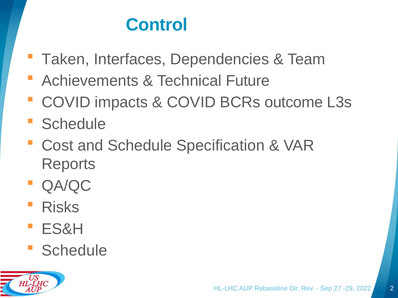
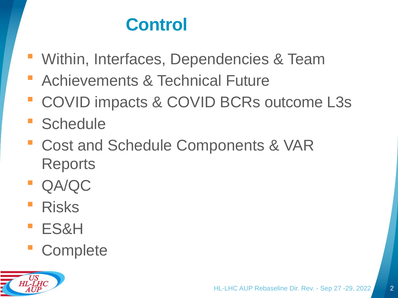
Taken: Taken -> Within (66, 59)
Specification: Specification -> Components (220, 146)
Schedule: Schedule -> Complete (75, 251)
